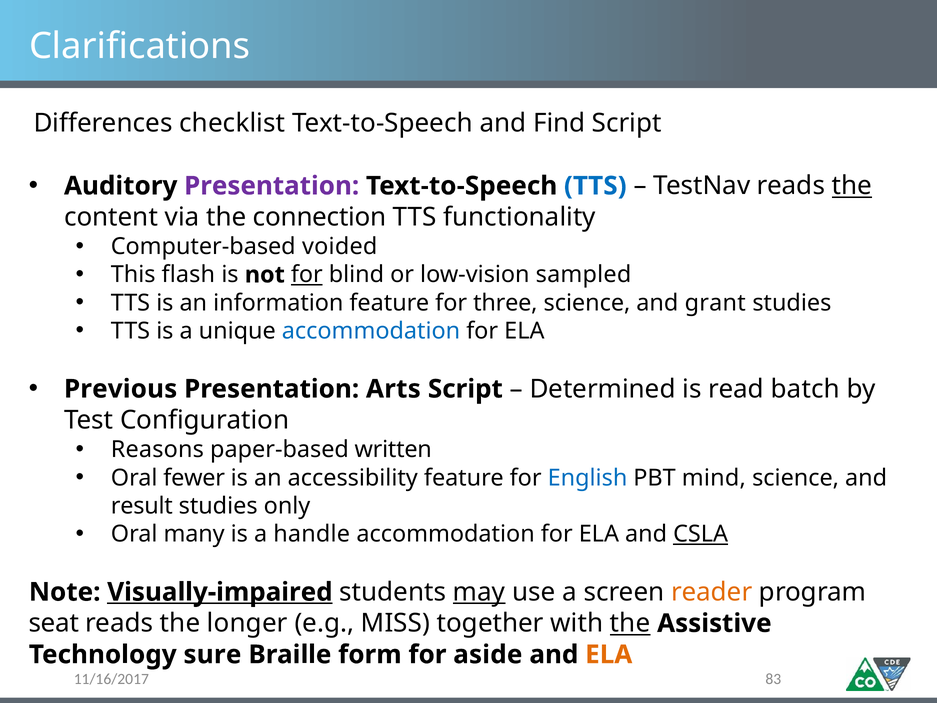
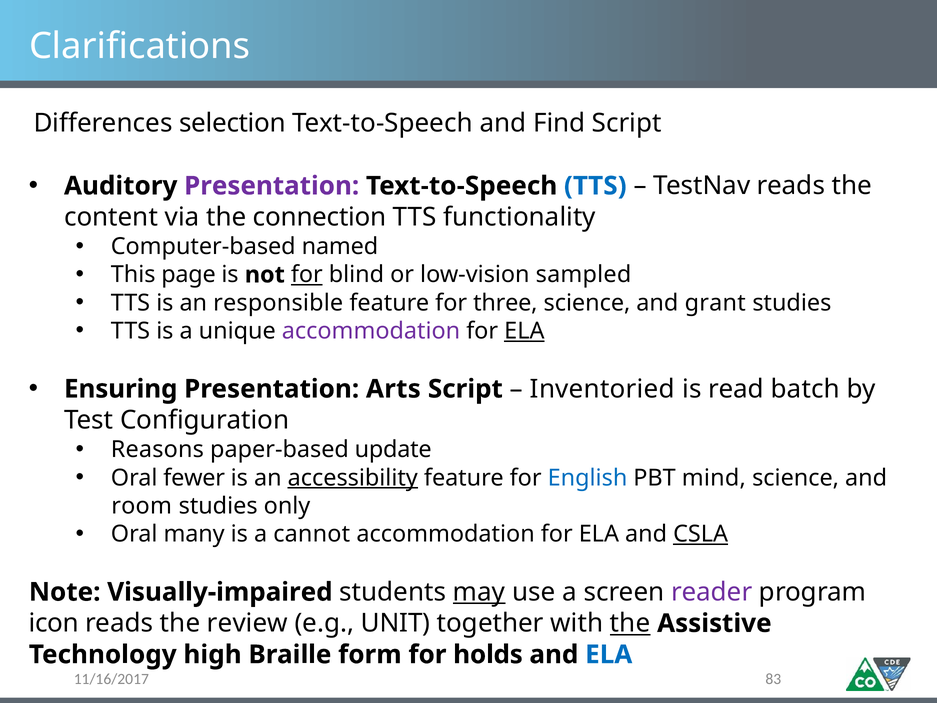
checklist: checklist -> selection (233, 123)
the underline: present -> none (852, 186)
voided: voided -> named (340, 247)
flash: flash -> page (189, 275)
information: information -> responsible (278, 303)
accommodation colour: blue -> purple (371, 331)
ELA underline: none -> present (524, 331)
Previous: Previous -> Ensuring (121, 389)
Determined: Determined -> Inventoried (602, 389)
written: written -> update (393, 450)
accessibility underline: none -> present (353, 478)
result: result -> room (142, 506)
handle: handle -> cannot (312, 534)
Visually-impaired underline: present -> none (220, 592)
reader colour: orange -> purple (712, 592)
seat: seat -> icon (54, 623)
longer: longer -> review (247, 623)
MISS: MISS -> UNIT (395, 623)
sure: sure -> high (213, 654)
aside: aside -> holds (488, 654)
ELA colour: orange -> blue (609, 654)
